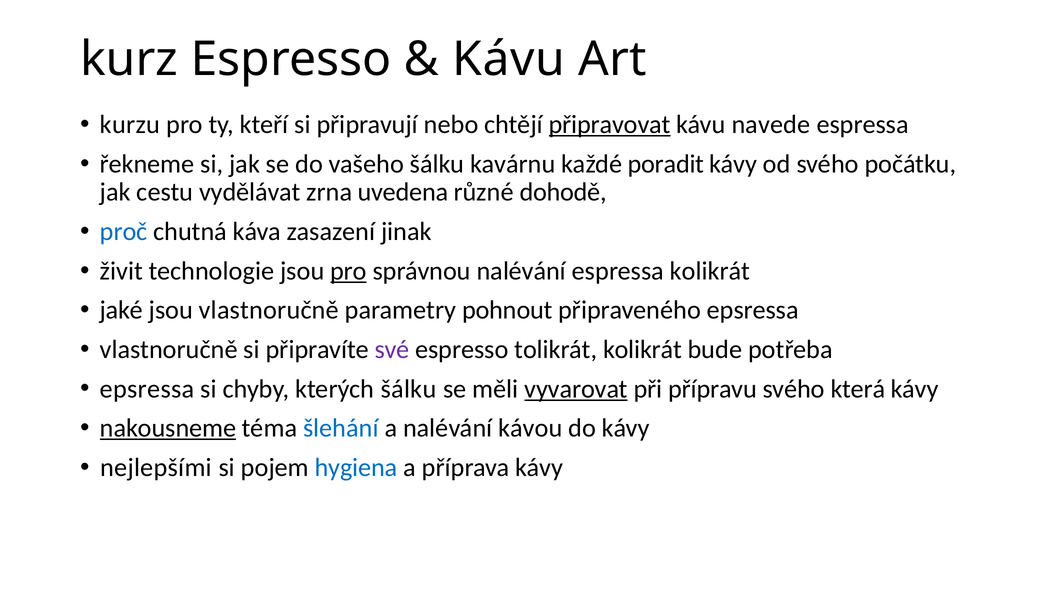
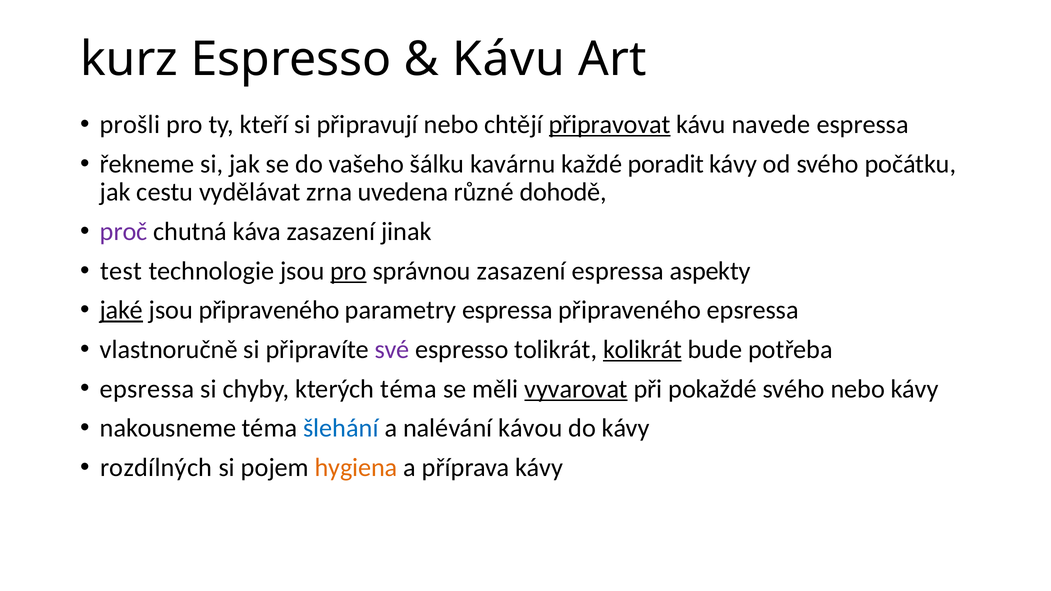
kurzu: kurzu -> prošli (130, 125)
proč colour: blue -> purple (124, 232)
živit: živit -> test (121, 271)
správnou nalévání: nalévání -> zasazení (521, 271)
espressa kolikrát: kolikrát -> aspekty (710, 271)
jaké underline: none -> present (121, 310)
jsou vlastnoručně: vlastnoručně -> připraveného (269, 310)
parametry pohnout: pohnout -> espressa (507, 310)
kolikrát underline: none -> present (642, 350)
kterých šálku: šálku -> téma (409, 389)
přípravu: přípravu -> pokaždé (713, 389)
svého která: která -> nebo (858, 389)
nakousneme underline: present -> none (168, 428)
nejlepšími: nejlepšími -> rozdílných (156, 468)
hygiena colour: blue -> orange (356, 468)
